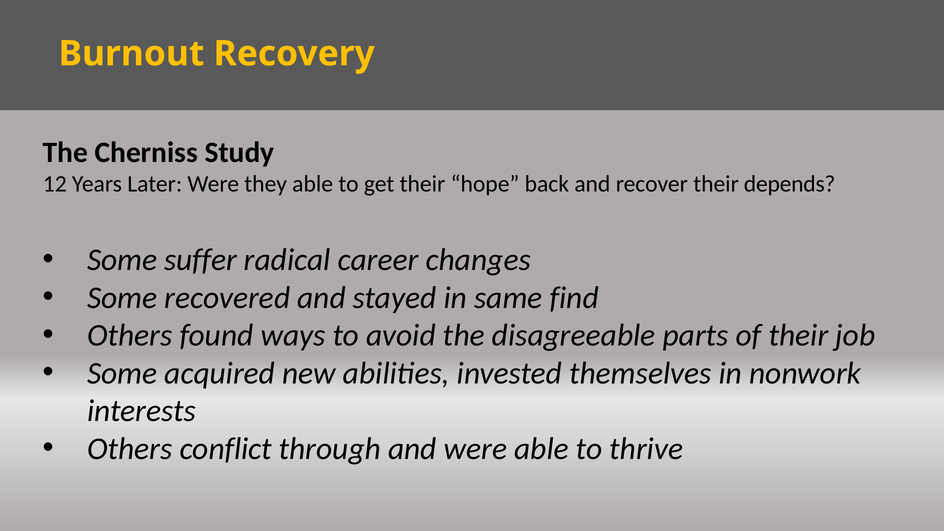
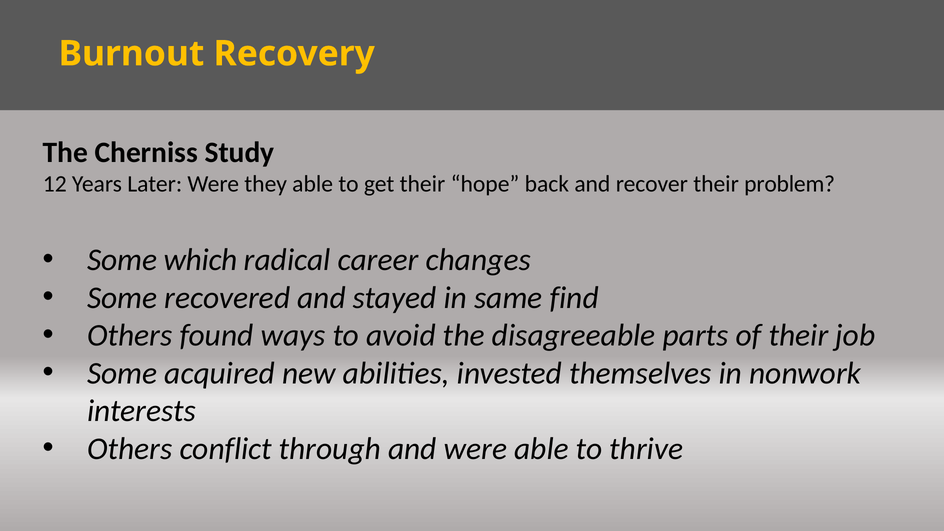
depends: depends -> problem (790, 184)
suffer: suffer -> which (201, 260)
